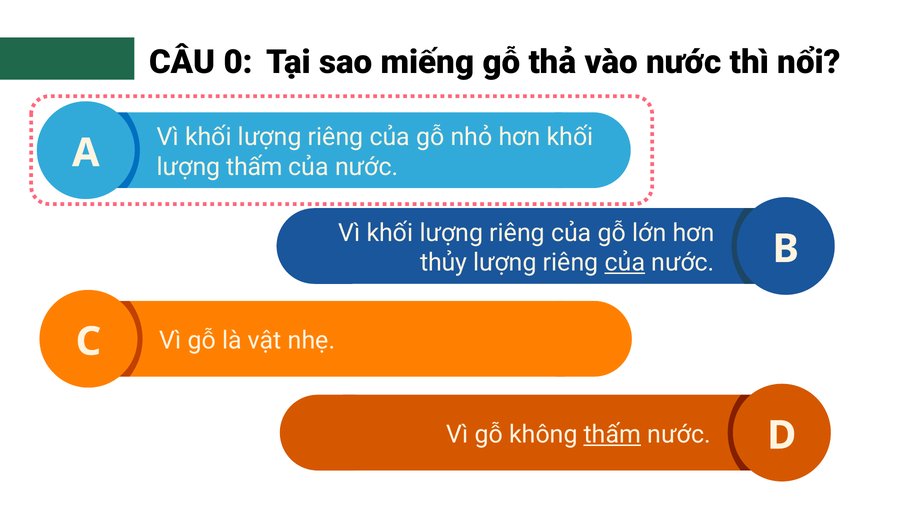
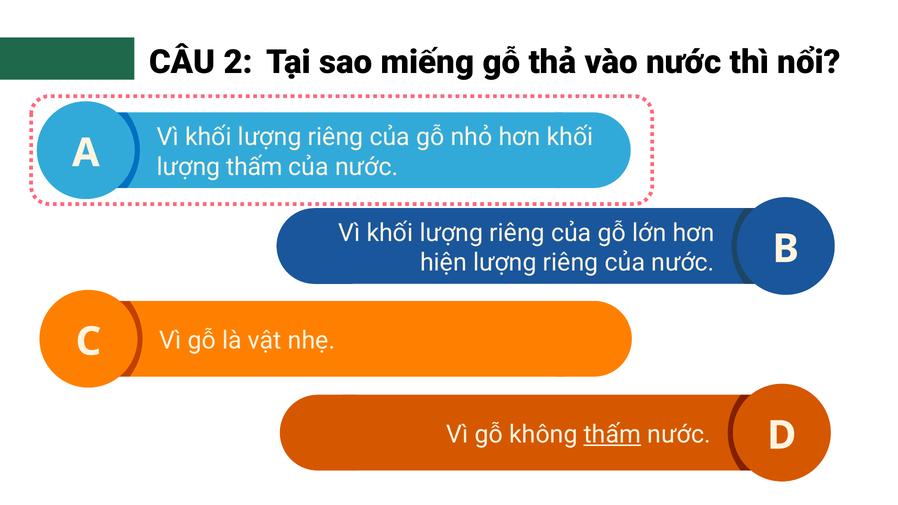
0: 0 -> 2 (238, 62)
thủy: thủy -> hiện (444, 263)
của underline: present -> none (625, 263)
